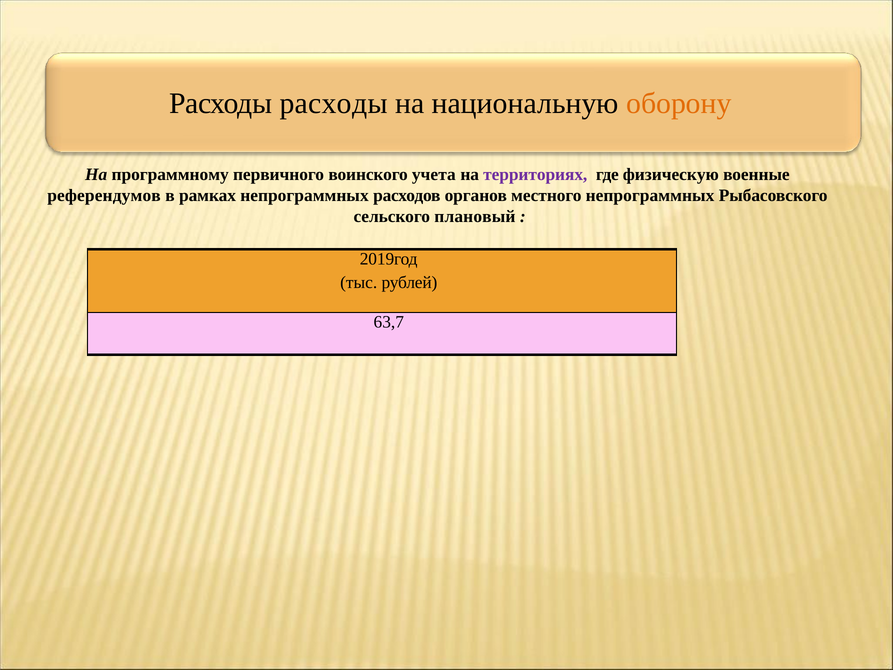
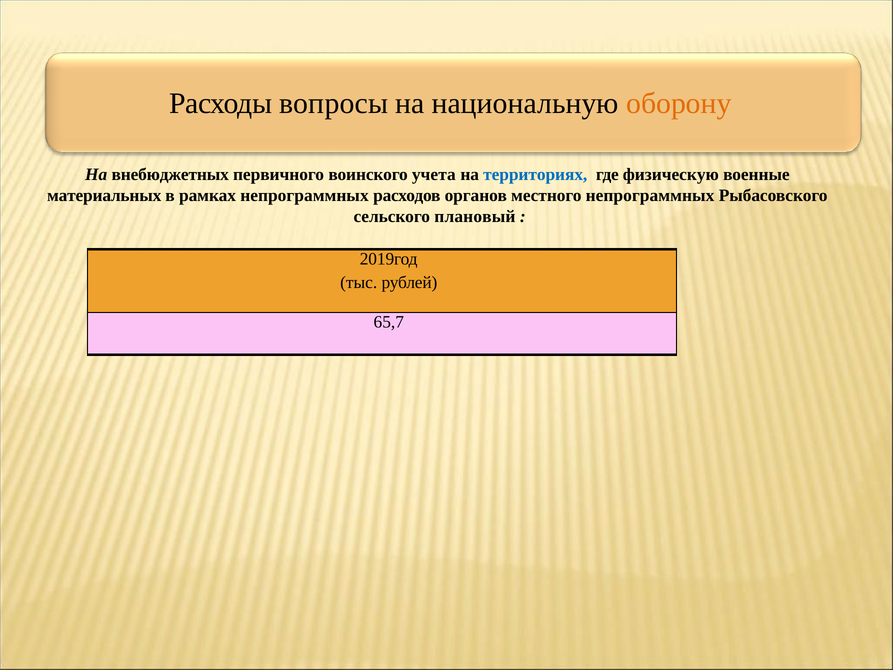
Расходы расходы: расходы -> вопросы (334, 103)
программному: программному -> внебюджетных (170, 175)
территориях colour: purple -> blue (535, 175)
референдумов: референдумов -> материальных (104, 196)
63,7: 63,7 -> 65,7 (389, 322)
